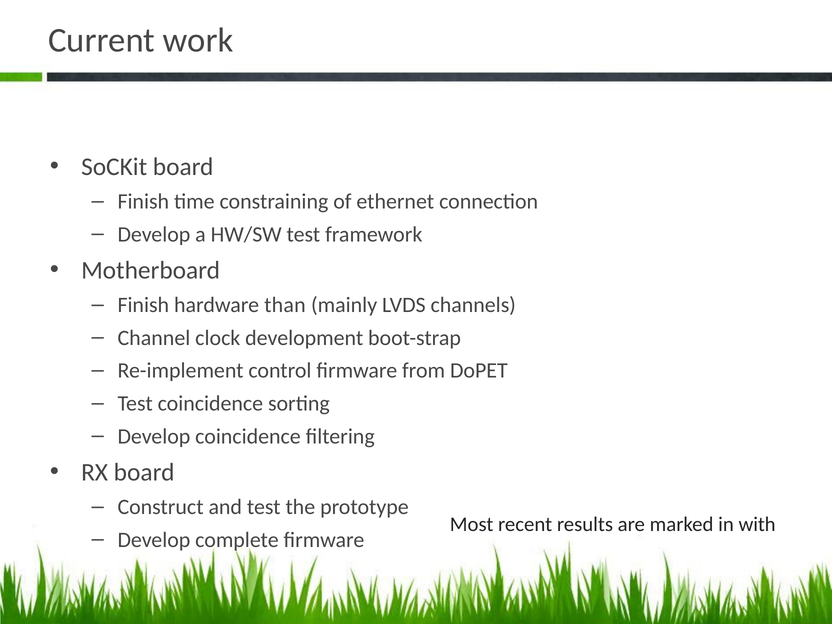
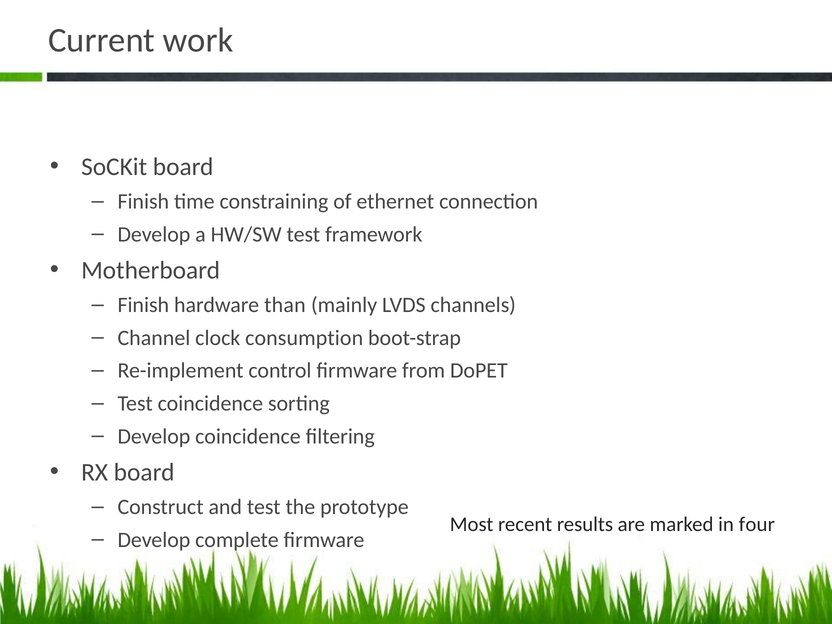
development: development -> consumption (304, 338)
with: with -> four (757, 524)
